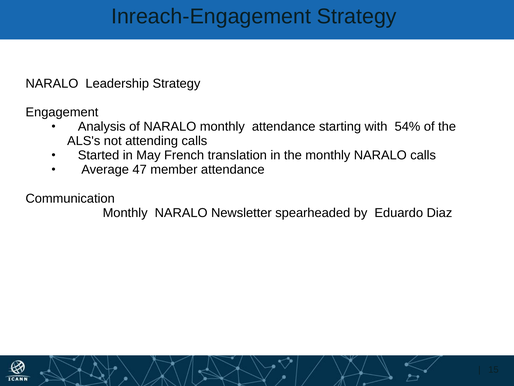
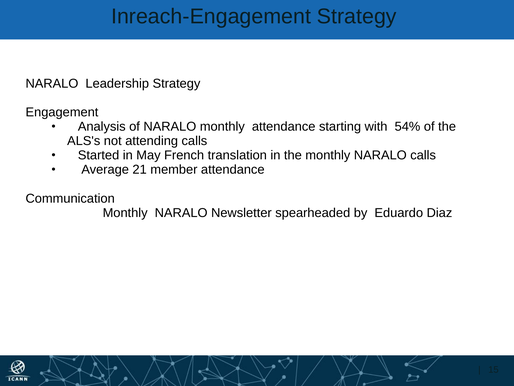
47: 47 -> 21 (140, 170)
